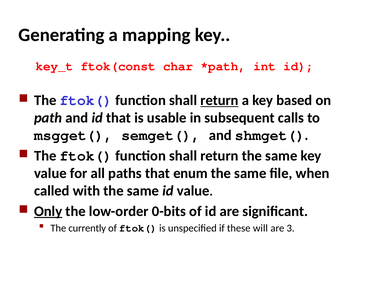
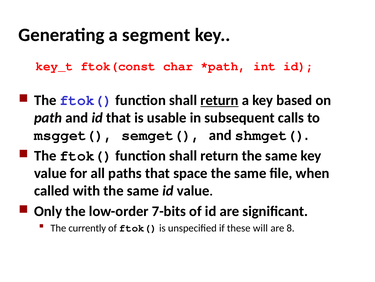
mapping: mapping -> segment (156, 35)
enum: enum -> space (190, 173)
Only underline: present -> none (48, 211)
0-bits: 0-bits -> 7-bits (169, 211)
3: 3 -> 8 (291, 227)
